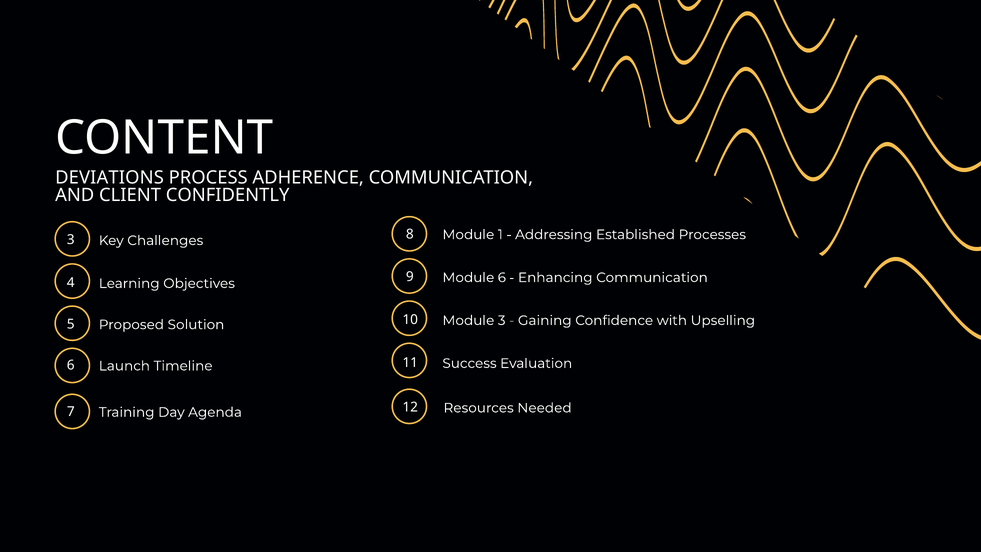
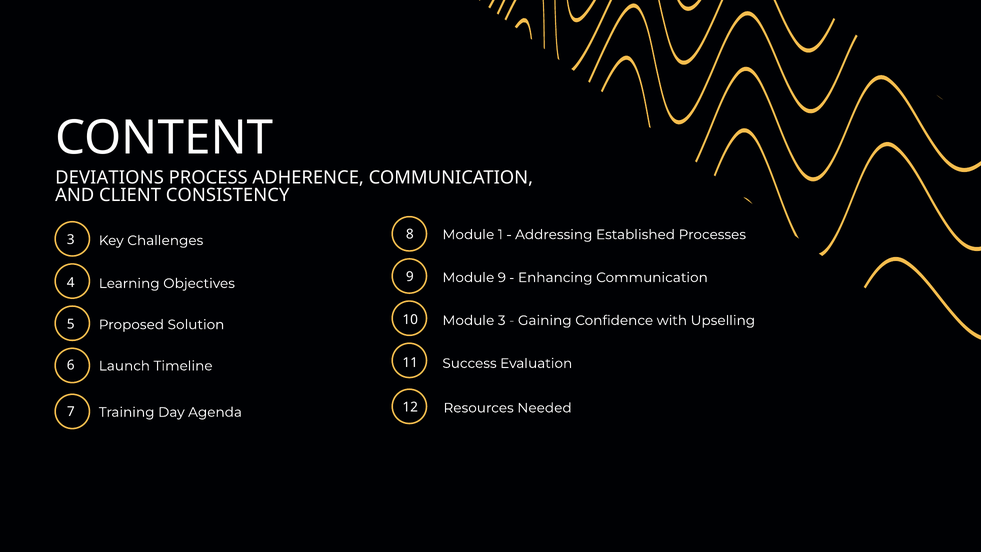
CONFIDENTLY: CONFIDENTLY -> CONSISTENCY (228, 195)
Module 6: 6 -> 9 (502, 277)
